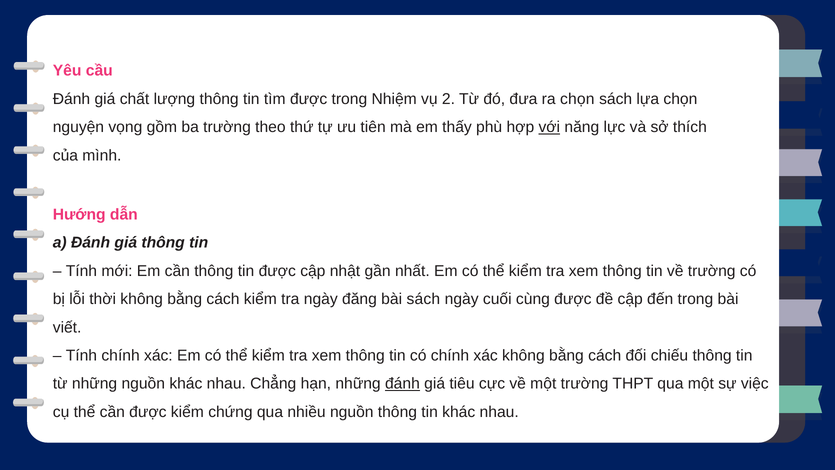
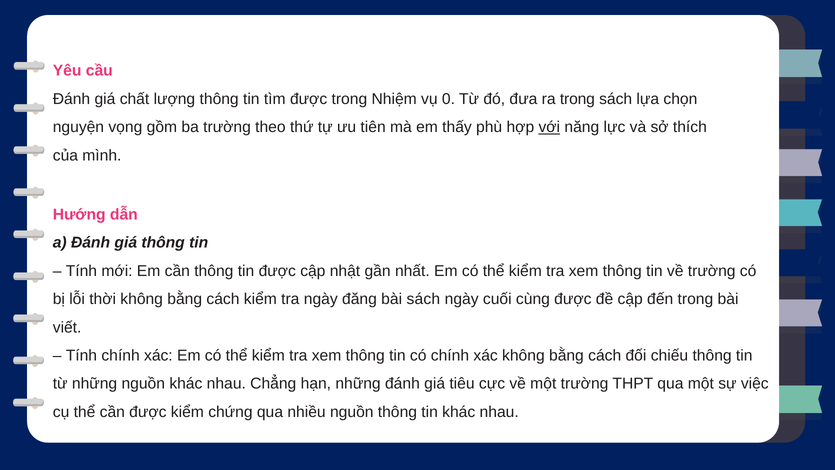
2: 2 -> 0 (448, 99)
ra chọn: chọn -> trong (577, 99)
đánh underline: present -> none (402, 383)
